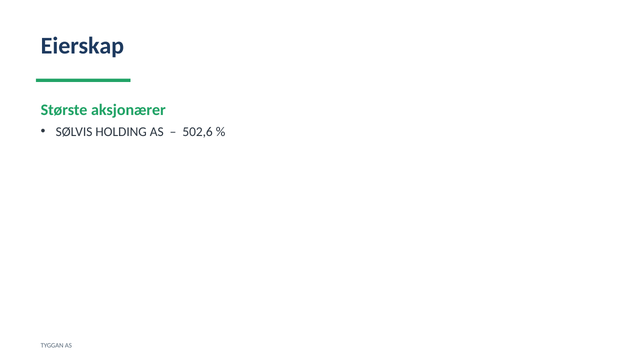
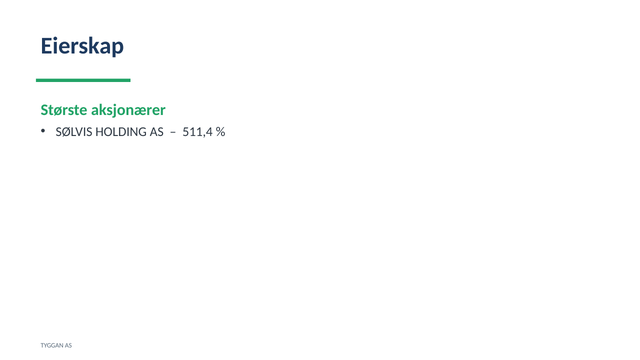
502,6: 502,6 -> 511,4 (198, 132)
